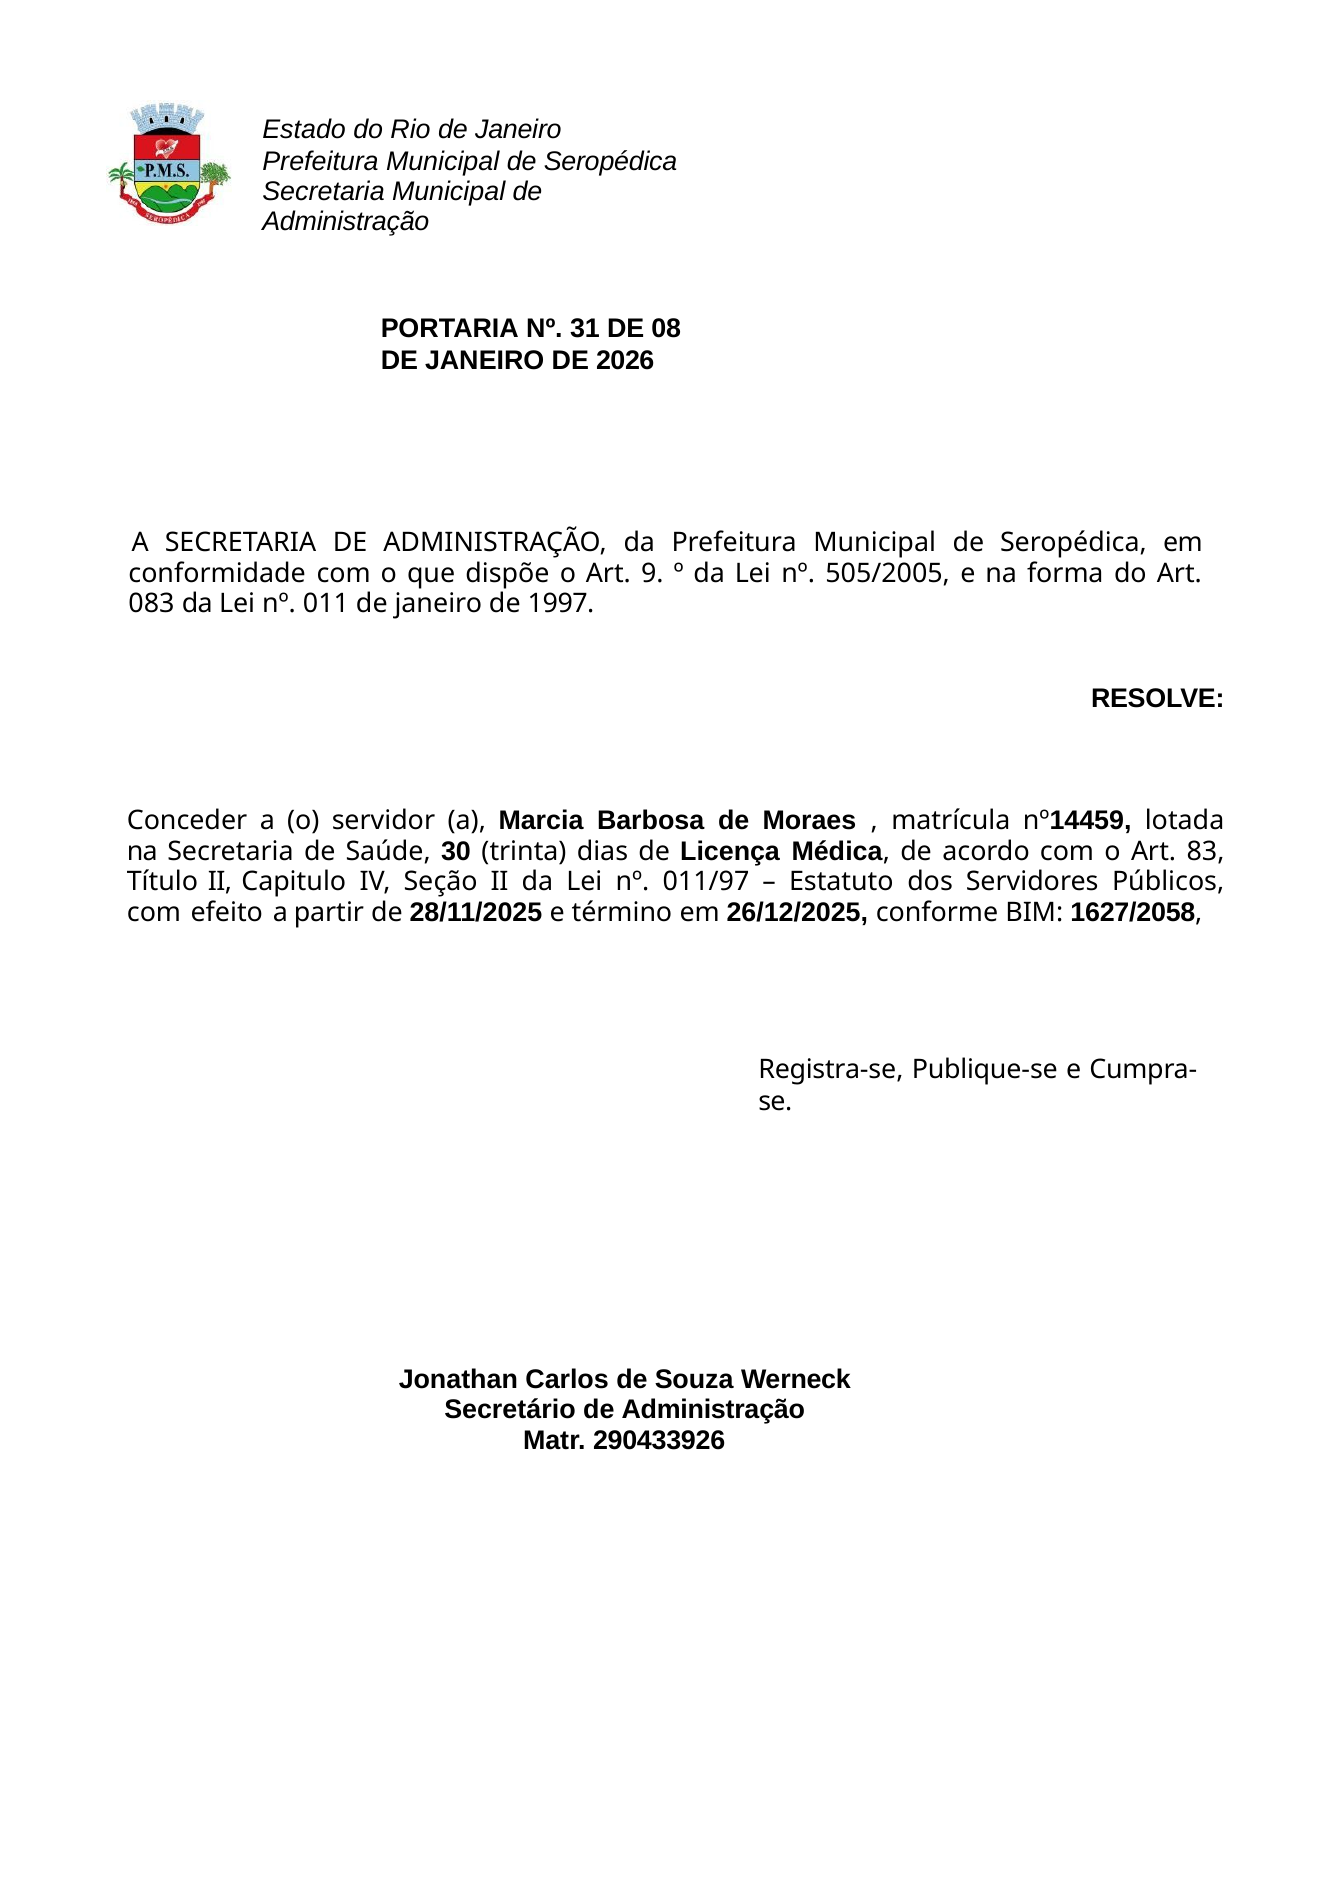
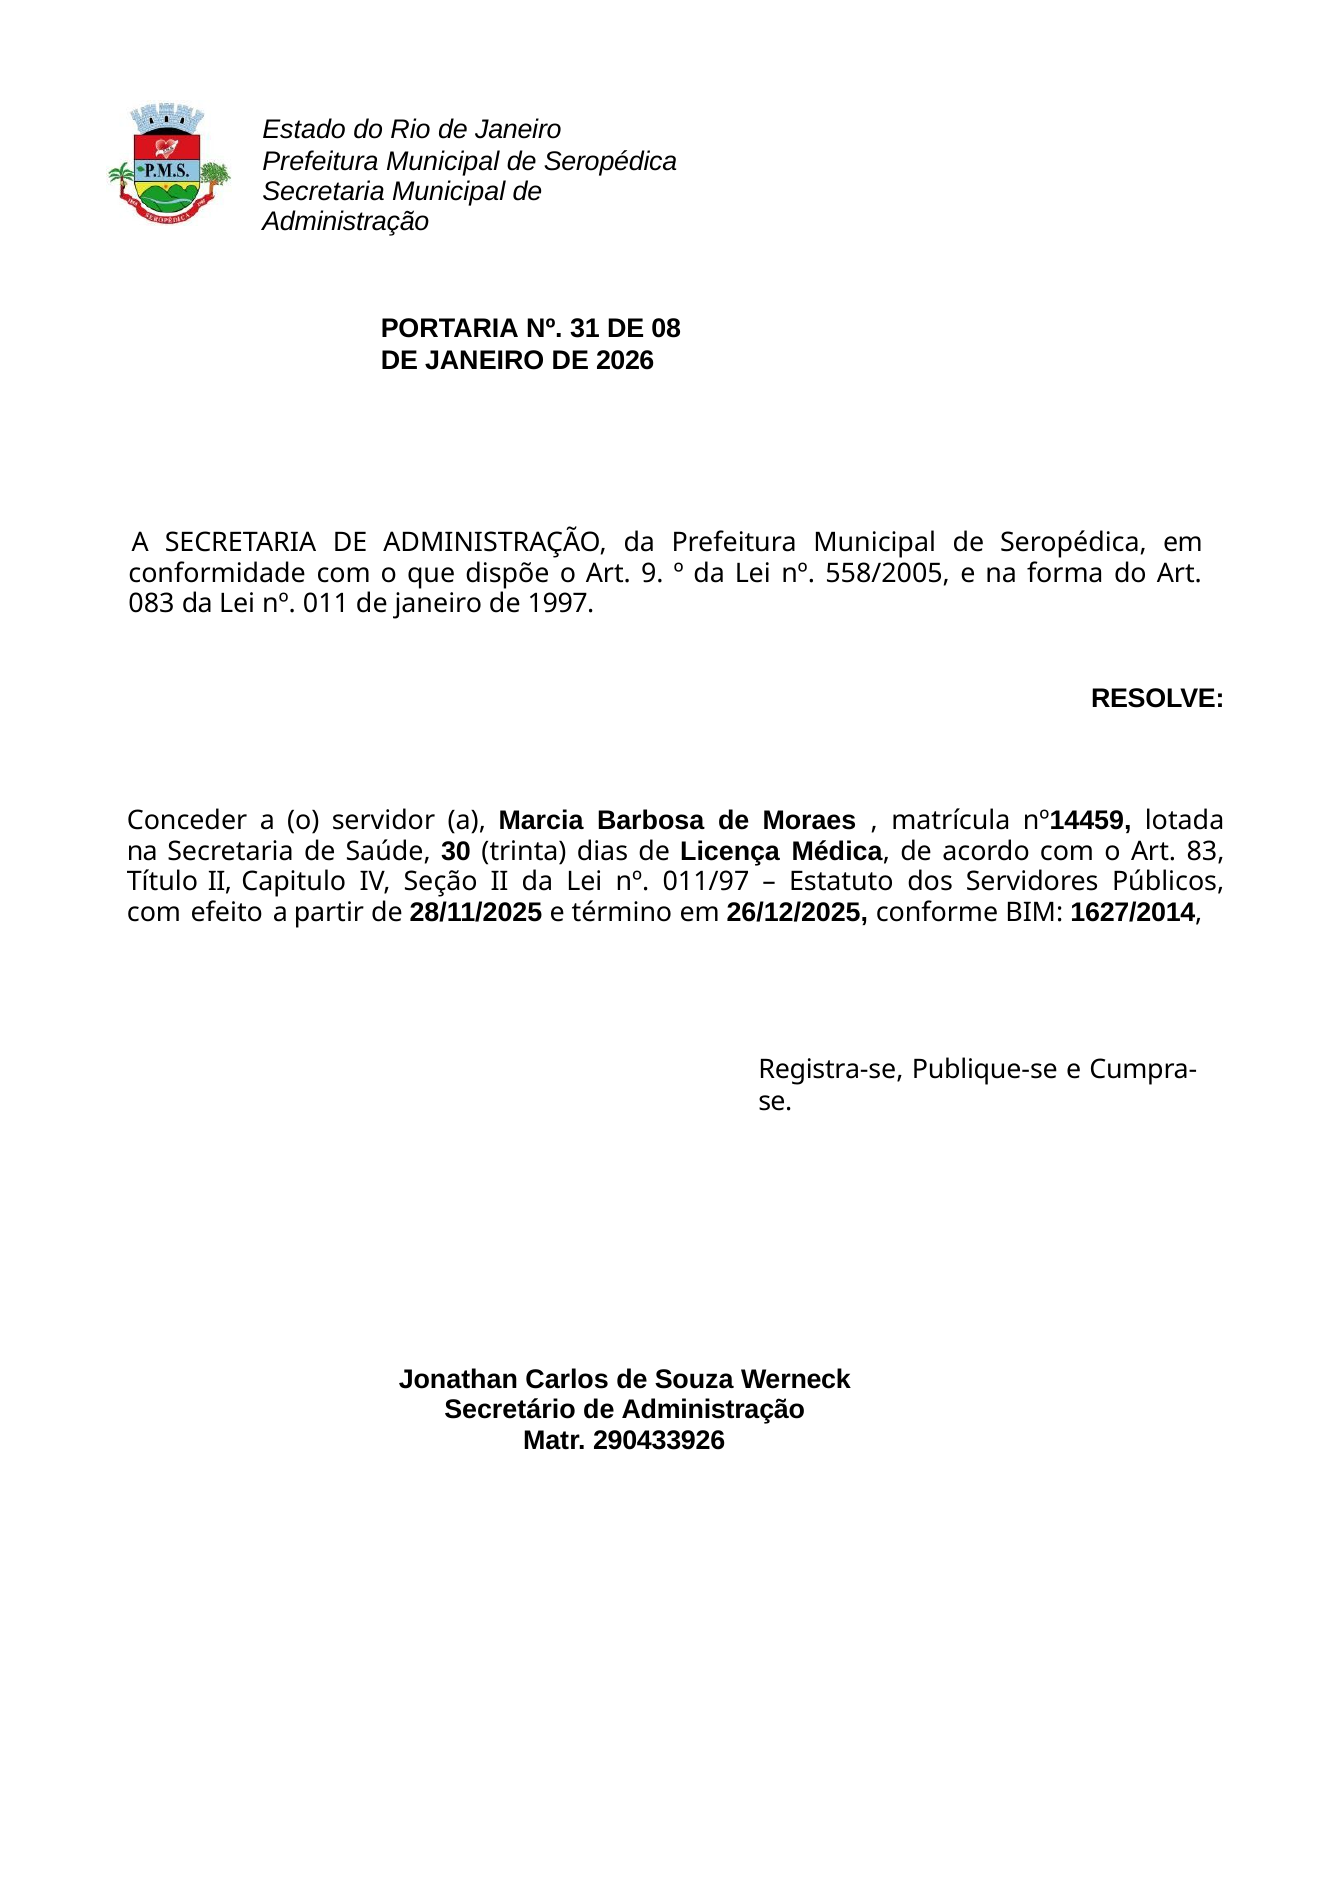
505/2005: 505/2005 -> 558/2005 (888, 573)
1627/2058: 1627/2058 -> 1627/2014 (1133, 912)
